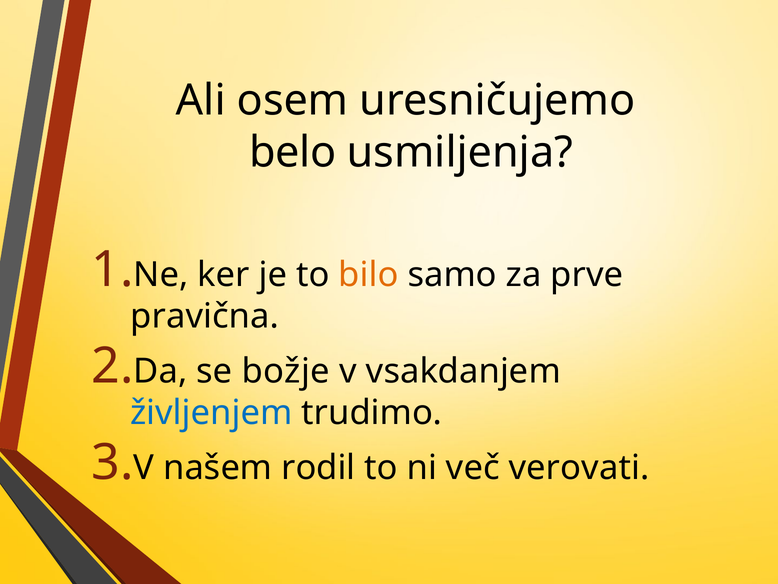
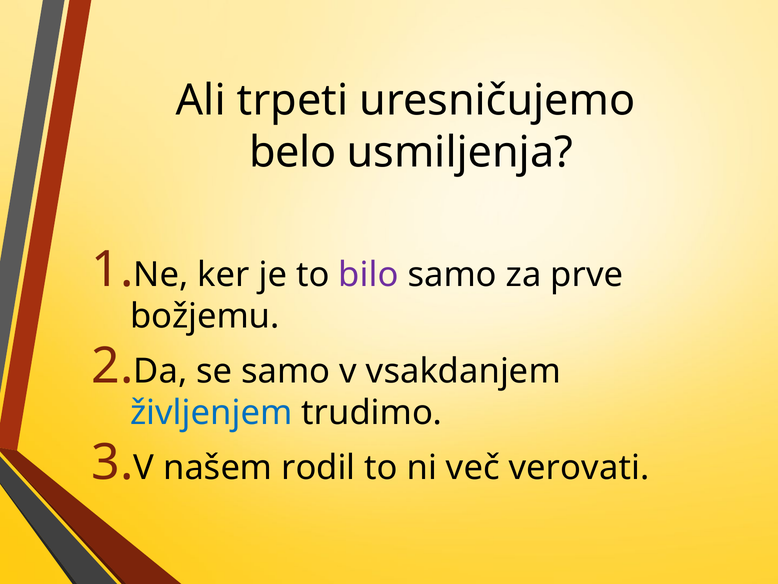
osem: osem -> trpeti (293, 100)
bilo colour: orange -> purple (369, 275)
pravična: pravična -> božjemu (205, 316)
se božje: božje -> samo (286, 371)
